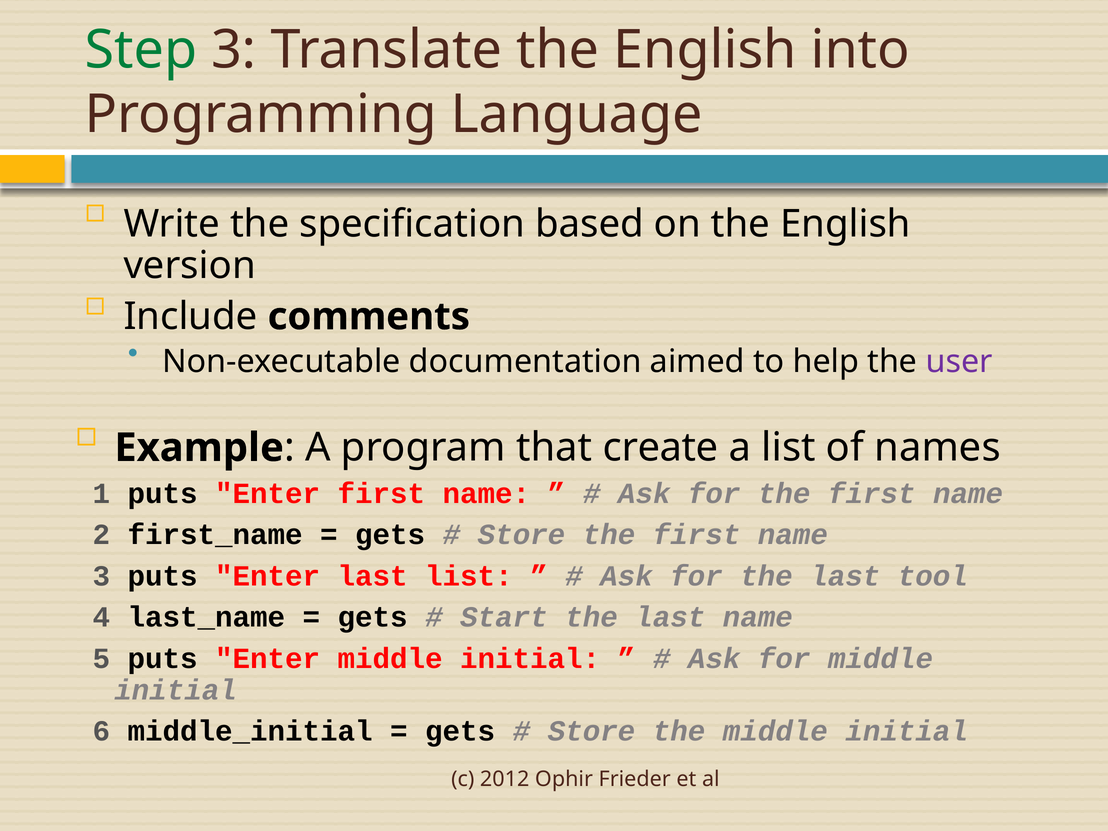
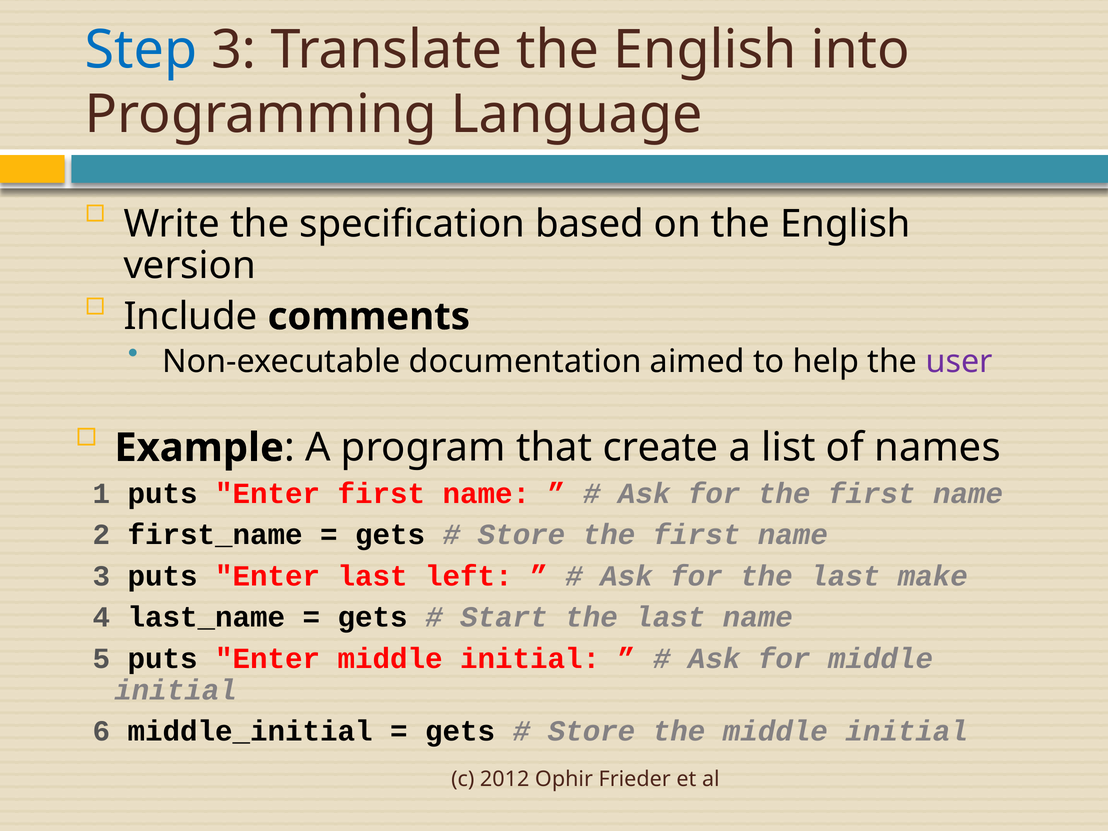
Step colour: green -> blue (141, 50)
last list: list -> left (469, 576)
tool: tool -> make (933, 576)
